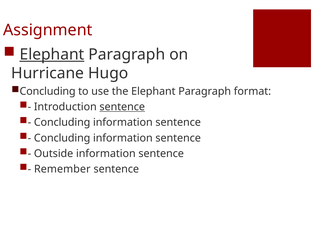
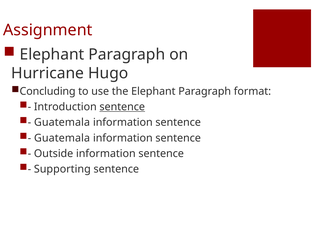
Elephant underline: present -> none (52, 54)
Concluding: Concluding -> Guatemala (62, 122)
Concluding: Concluding -> Guatemala (62, 138)
Remember: Remember -> Supporting (62, 169)
